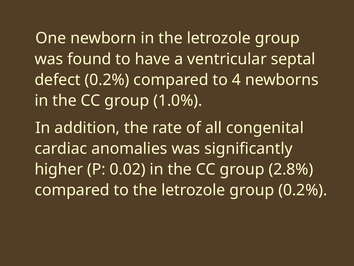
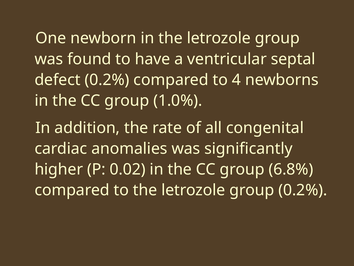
2.8%: 2.8% -> 6.8% (291, 169)
